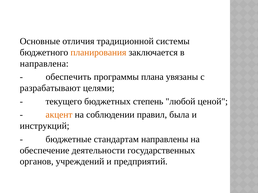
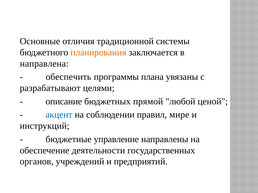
текущего: текущего -> описание (64, 102)
степень: степень -> прямой (148, 102)
акцент colour: orange -> blue (59, 115)
была: была -> мире (179, 115)
стандартам: стандартам -> управление (116, 140)
